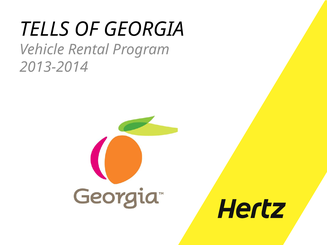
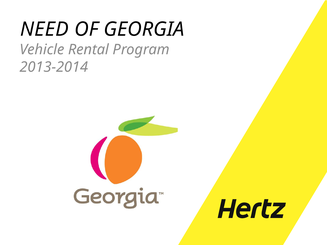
TELLS: TELLS -> NEED (44, 29)
